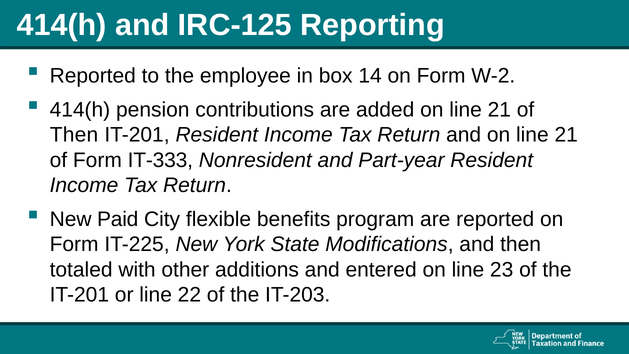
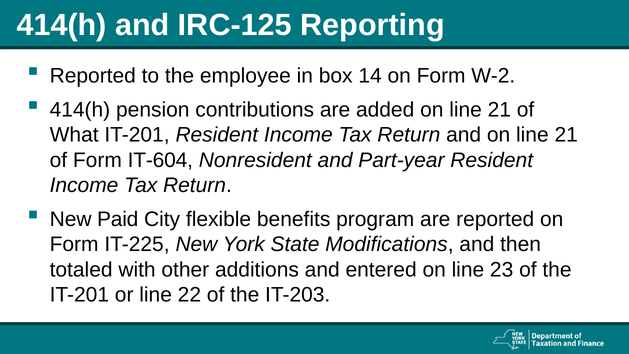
Then: Then -> What (74, 135)
IT-333: IT-333 -> IT-604 (160, 160)
